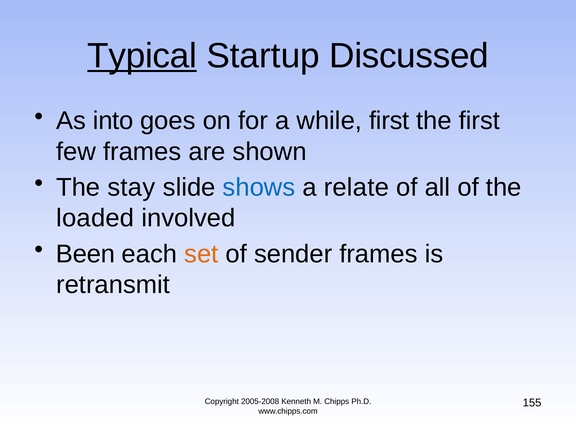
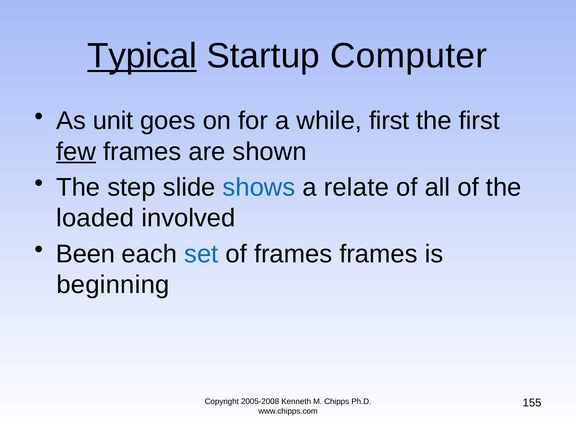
Discussed: Discussed -> Computer (409, 56)
into: into -> unit (113, 121)
few underline: none -> present (76, 152)
stay: stay -> step (132, 187)
set colour: orange -> blue (201, 254)
of sender: sender -> frames (293, 254)
retransmit: retransmit -> beginning (113, 285)
